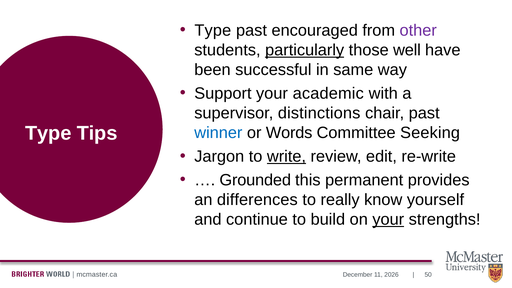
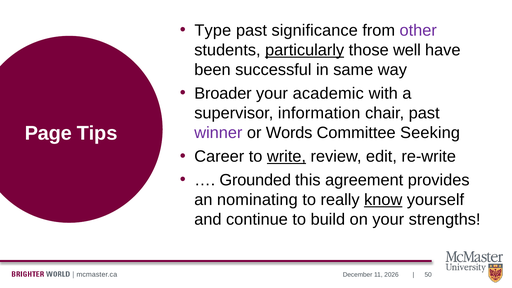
encouraged: encouraged -> significance (315, 30)
Support: Support -> Broader (223, 93)
distinctions: distinctions -> information (319, 113)
Type: Type -> Page (48, 133)
winner colour: blue -> purple (218, 133)
Jargon: Jargon -> Career (219, 156)
permanent: permanent -> agreement (364, 180)
differences: differences -> nominating (257, 200)
know underline: none -> present (383, 200)
your underline: present -> none (388, 220)
